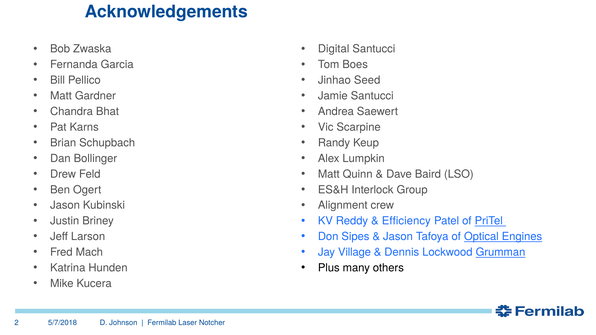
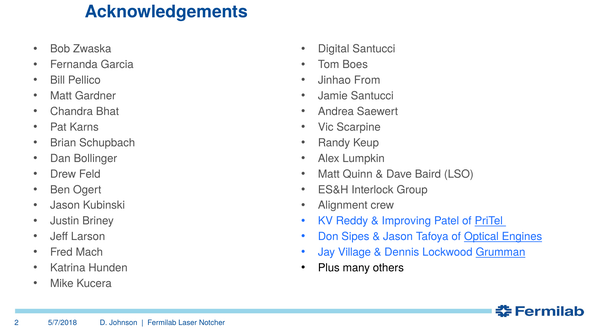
Seed: Seed -> From (367, 80)
Efficiency: Efficiency -> Improving (406, 221)
